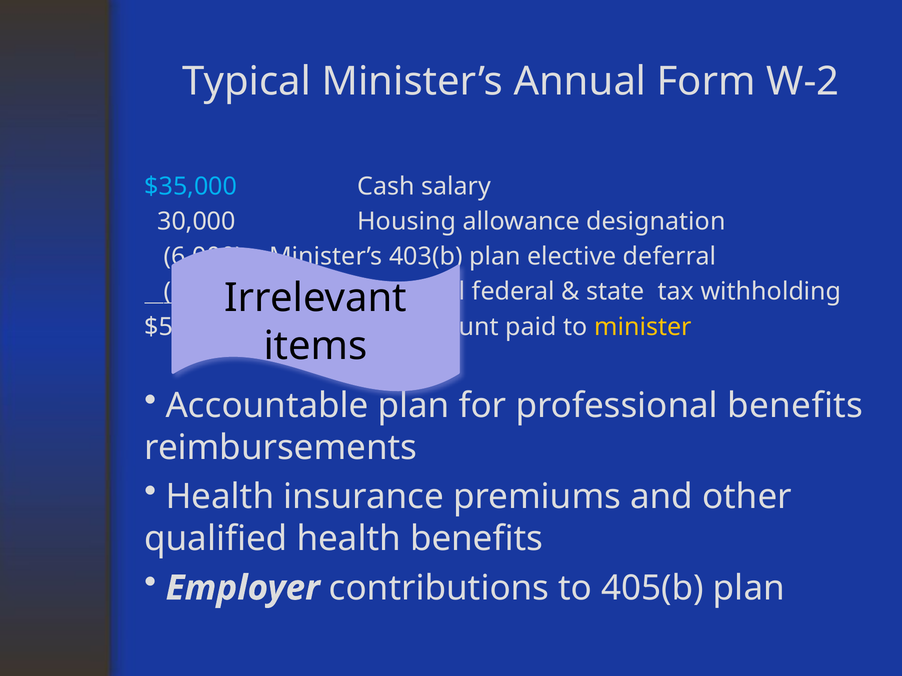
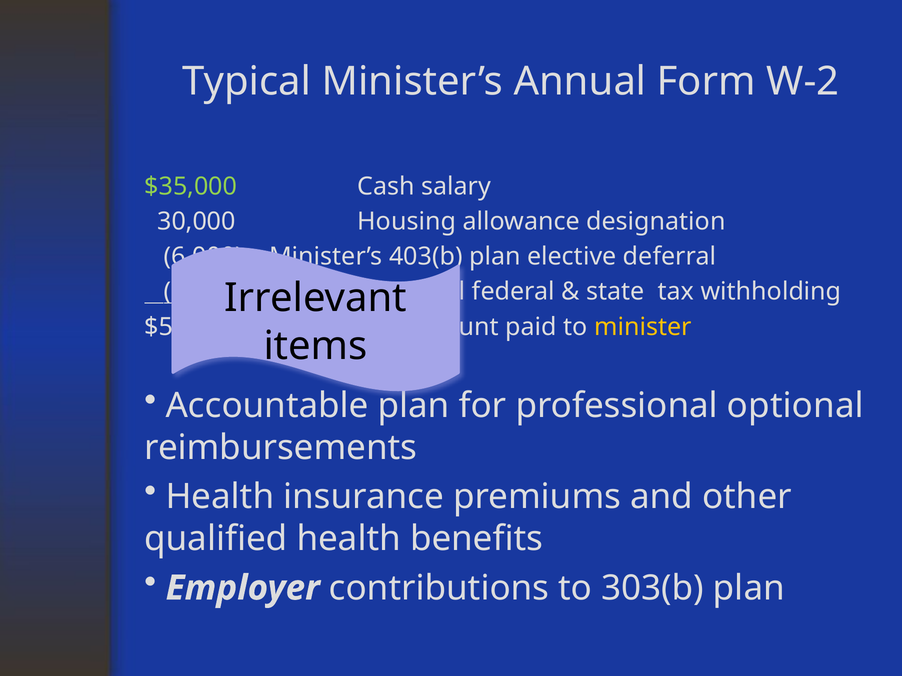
$35,000 colour: light blue -> light green (191, 187)
professional benefits: benefits -> optional (795, 406)
405(b: 405(b -> 303(b (653, 588)
